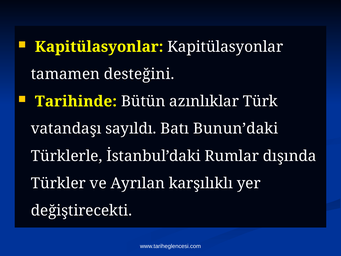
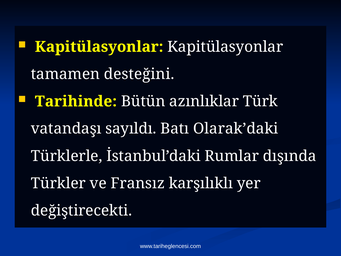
Bunun’daki: Bunun’daki -> Olarak’daki (236, 129)
Ayrılan: Ayrılan -> Fransız (138, 183)
